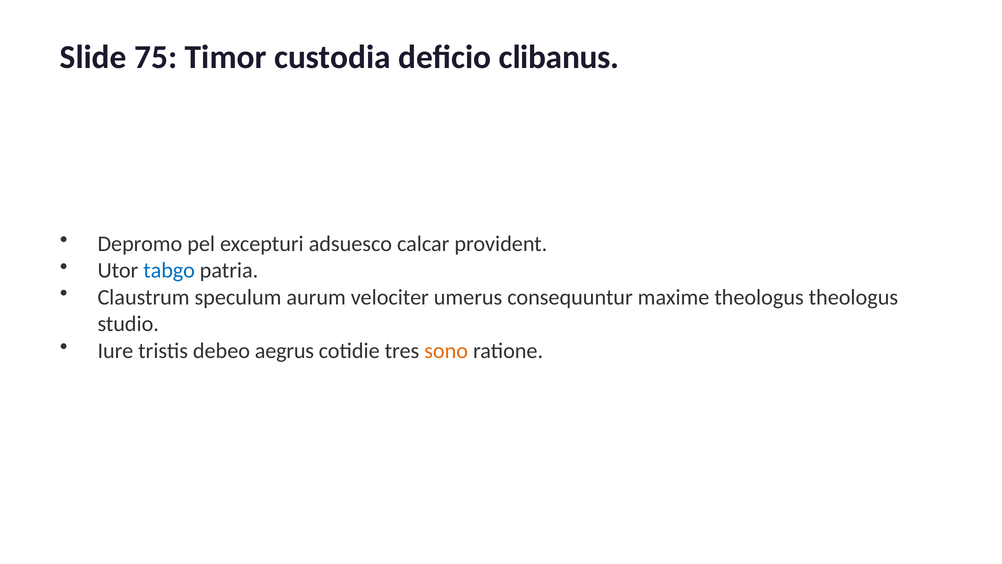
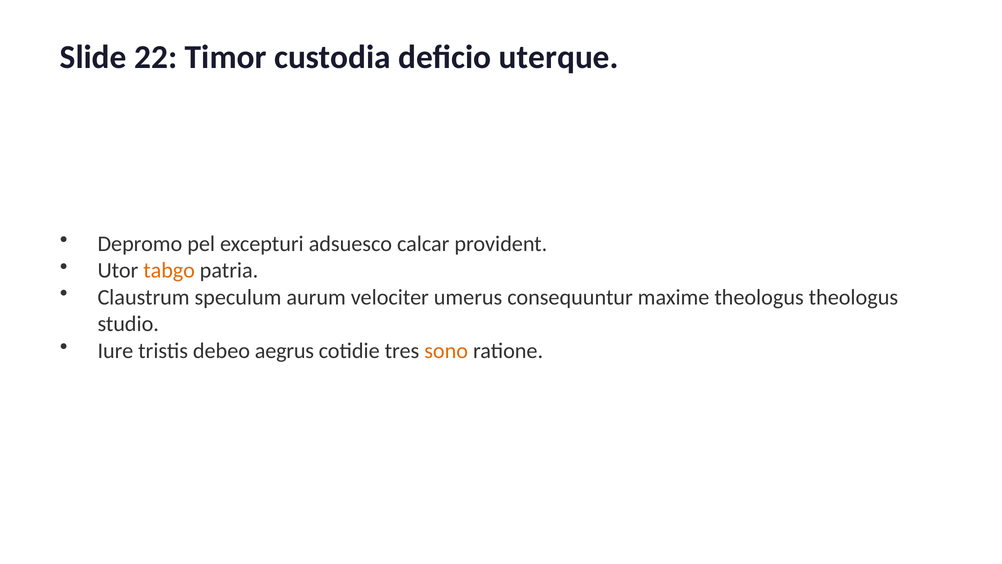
75: 75 -> 22 (156, 57)
clibanus: clibanus -> uterque (559, 57)
tabgo colour: blue -> orange (169, 270)
